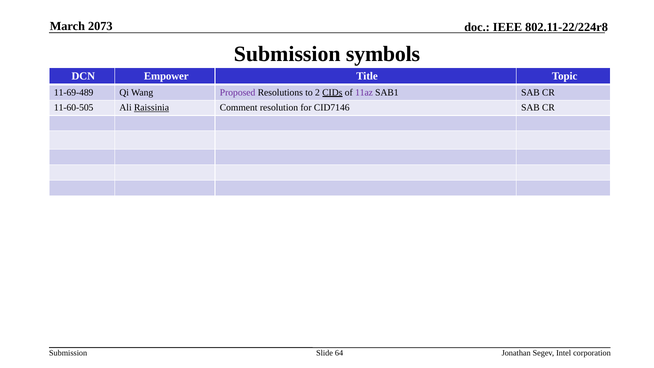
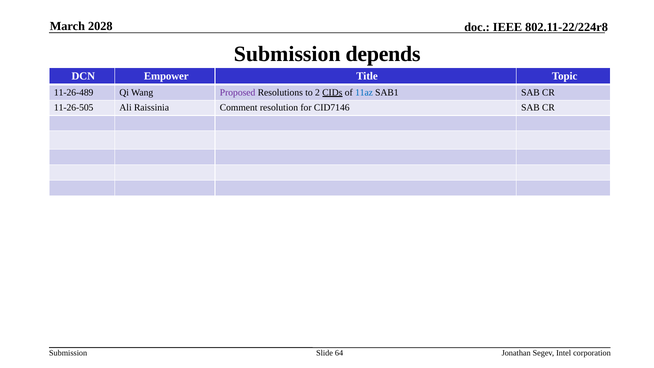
2073: 2073 -> 2028 (100, 26)
symbols: symbols -> depends (383, 54)
11-69-489: 11-69-489 -> 11-26-489 (74, 92)
11az colour: purple -> blue (364, 92)
11-60-505: 11-60-505 -> 11-26-505 (74, 108)
Raissinia underline: present -> none (151, 108)
